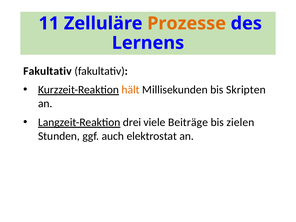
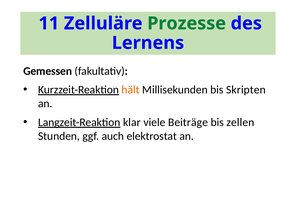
Prozesse colour: orange -> green (187, 23)
Fakultativ: Fakultativ -> Gemessen (48, 71)
drei: drei -> klar (132, 122)
zielen: zielen -> zellen (240, 122)
